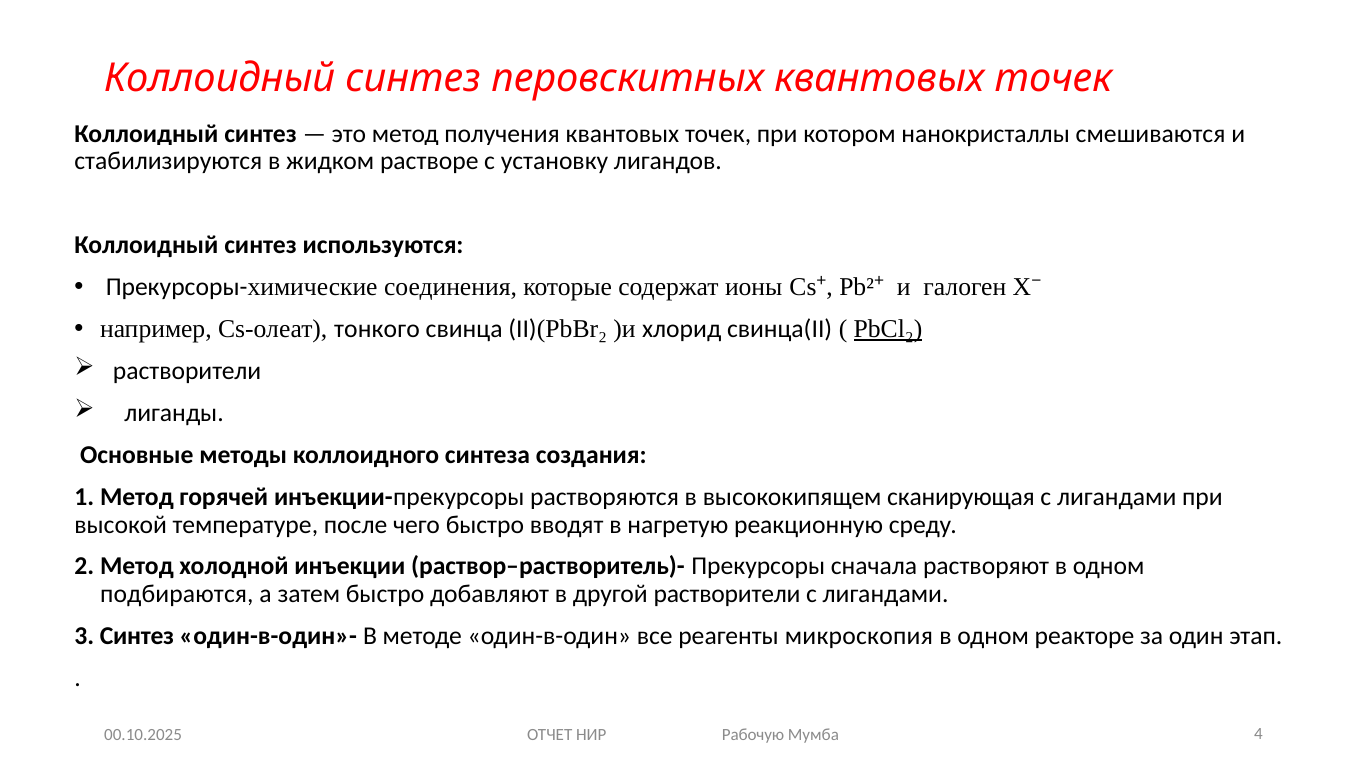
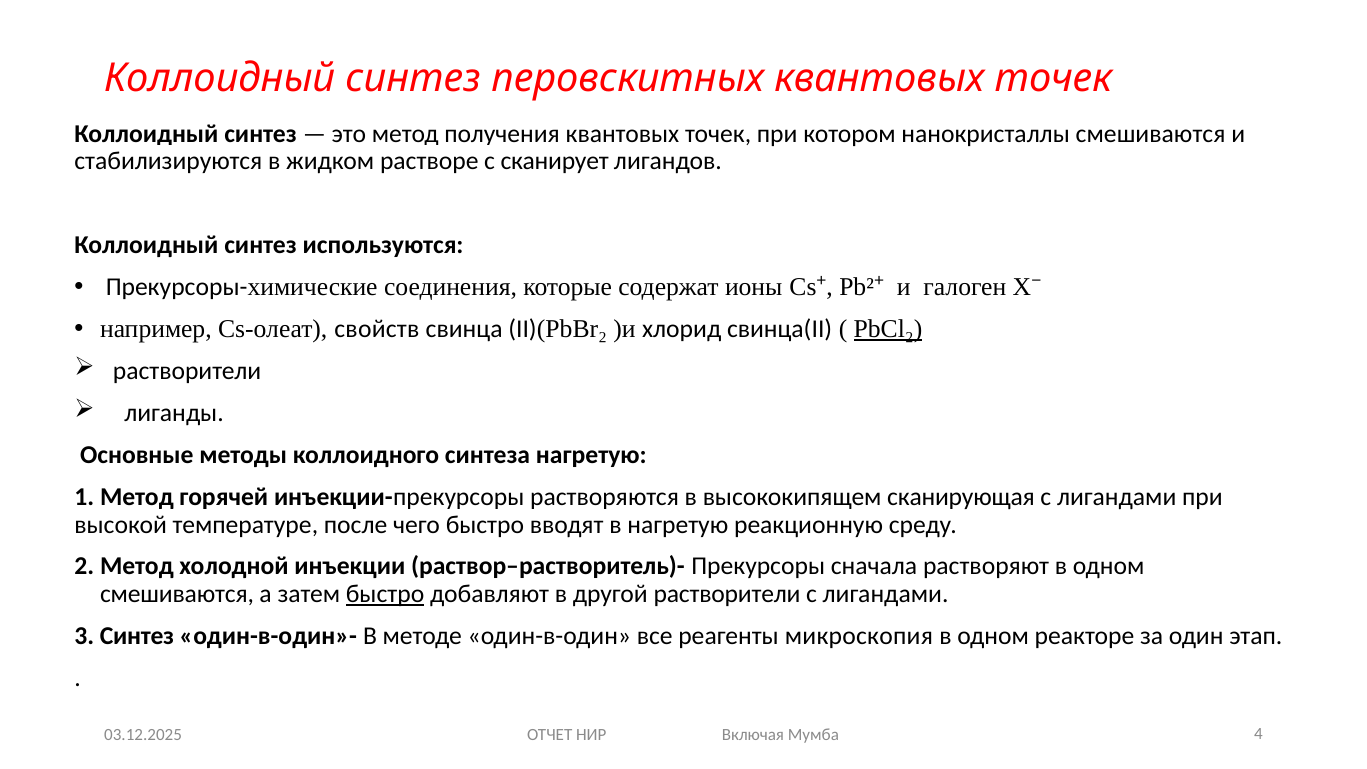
установку: установку -> сканирует (555, 161)
тонкого: тонкого -> свойств (377, 329)
синтеза создания: создания -> нагретую (591, 455)
подбираются: подбираются -> смешиваются (177, 594)
быстро underline: none -> present (385, 594)
00.10.2025: 00.10.2025 -> 03.12.2025 (143, 734)
Рабочую: Рабочую -> Включая (753, 734)
